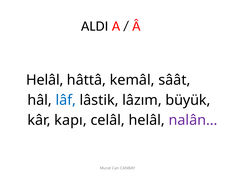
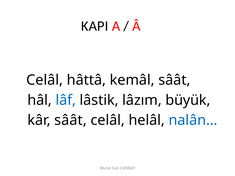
ALDI: ALDI -> KAPI (95, 26)
Helâl: Helâl -> Celâl (45, 80)
kâr kapı: kapı -> sâât (71, 120)
nalân… colour: purple -> blue (193, 120)
